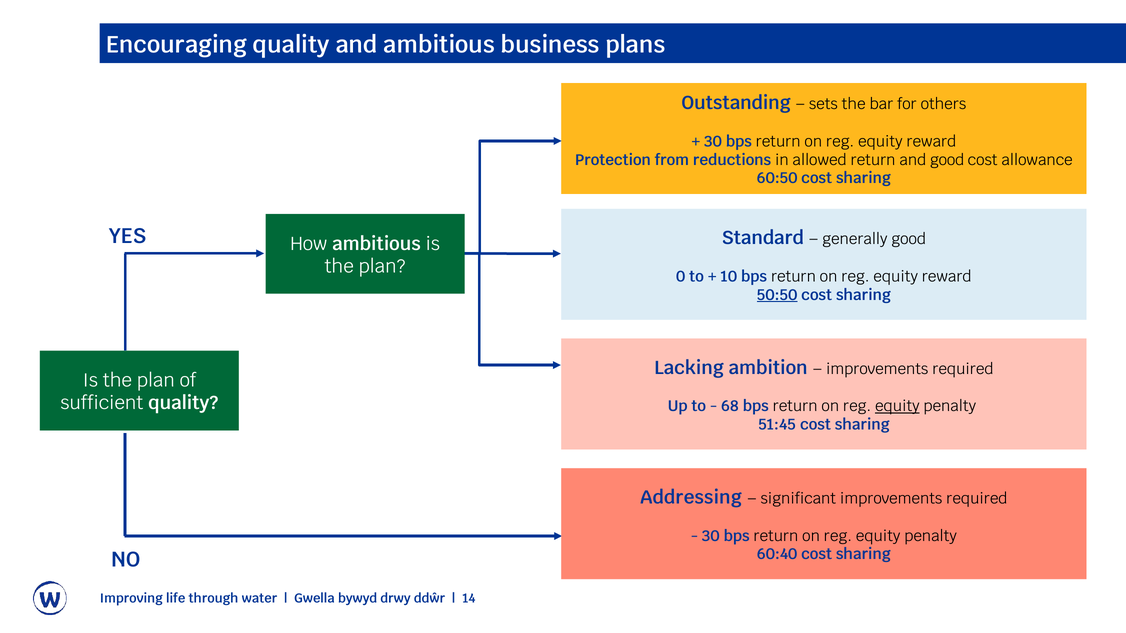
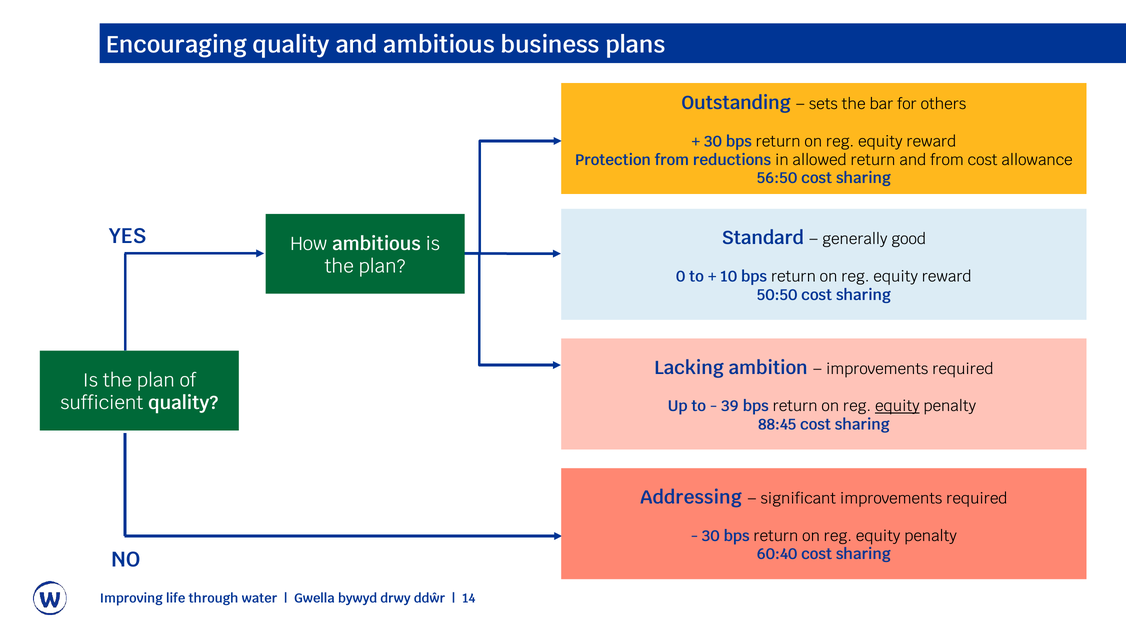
and good: good -> from (947, 160)
60:50: 60:50 -> 56:50 (777, 178)
50:50 underline: present -> none (777, 295)
68: 68 -> 39 (730, 407)
51:45: 51:45 -> 88:45 (777, 425)
